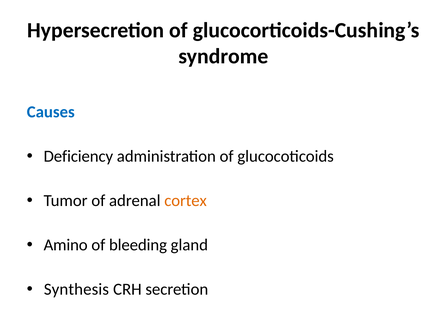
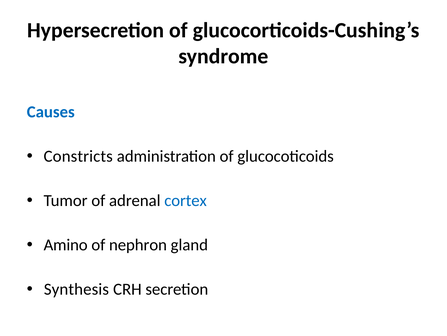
Deficiency: Deficiency -> Constricts (78, 156)
cortex colour: orange -> blue (186, 200)
bleeding: bleeding -> nephron (138, 245)
